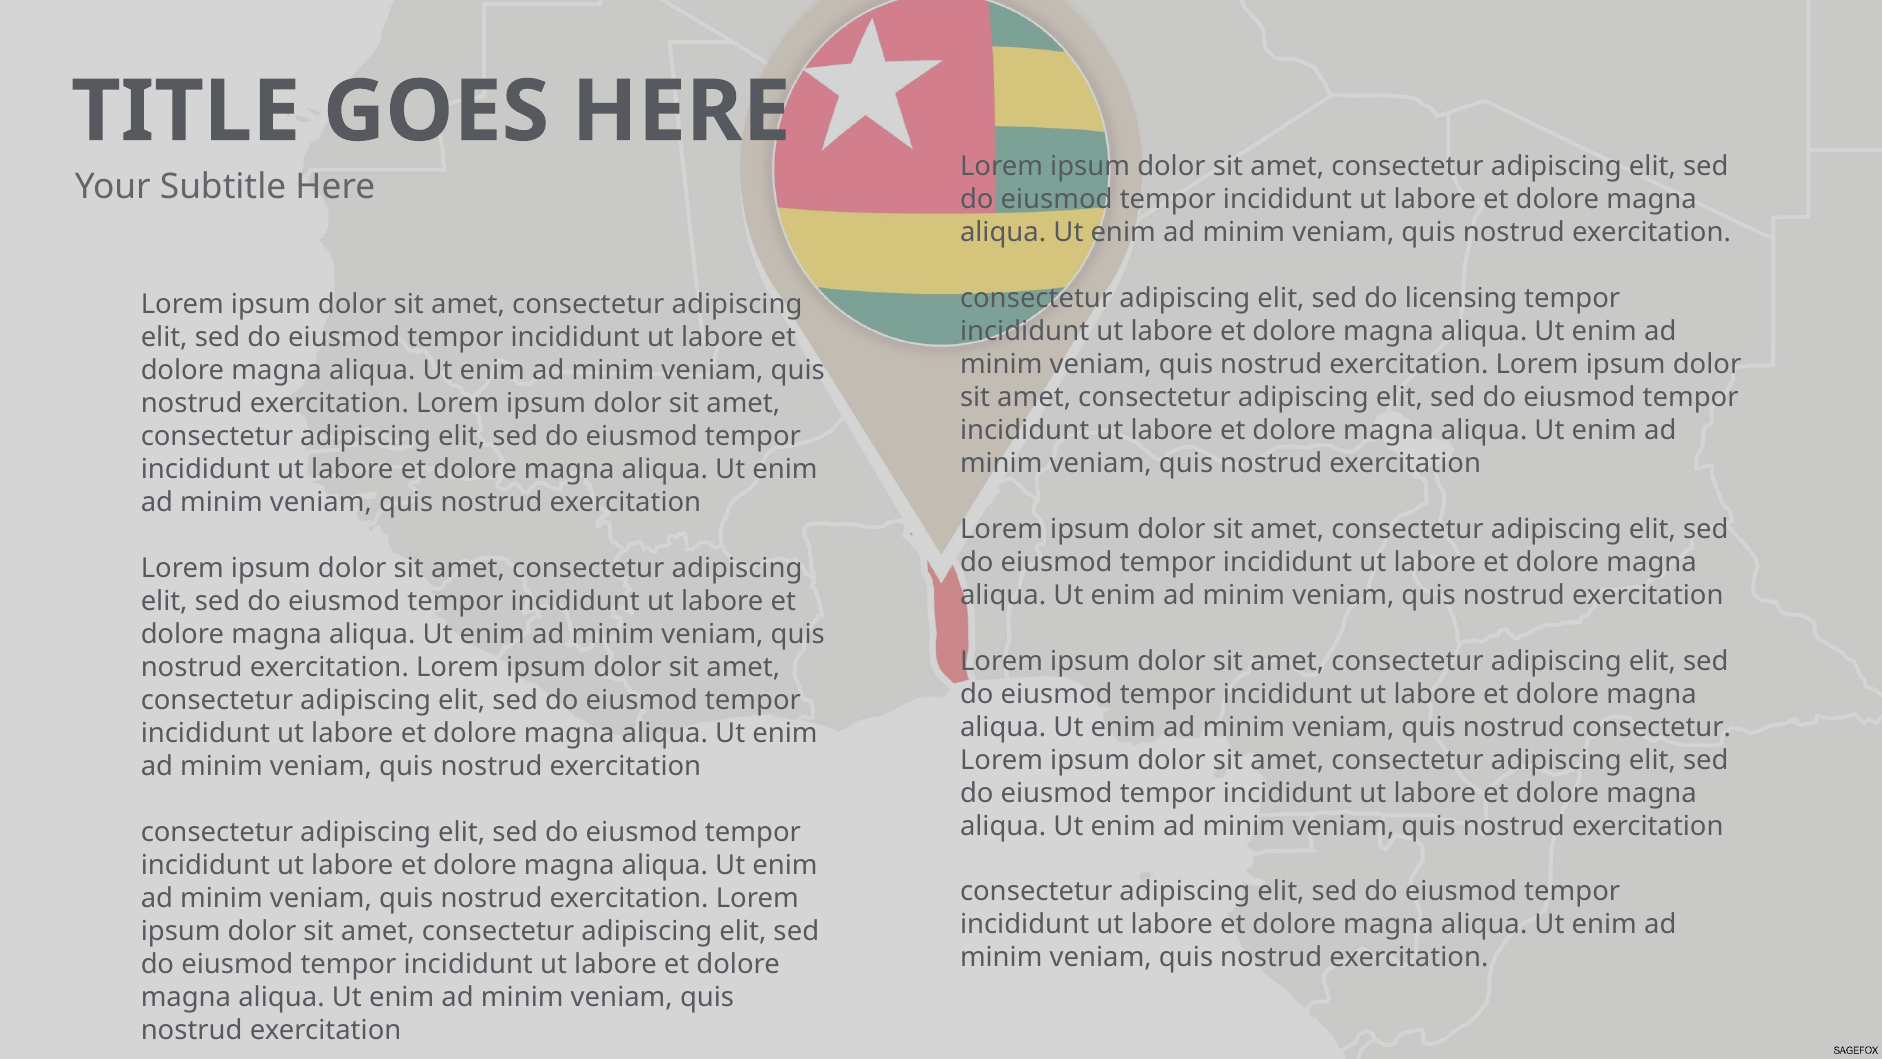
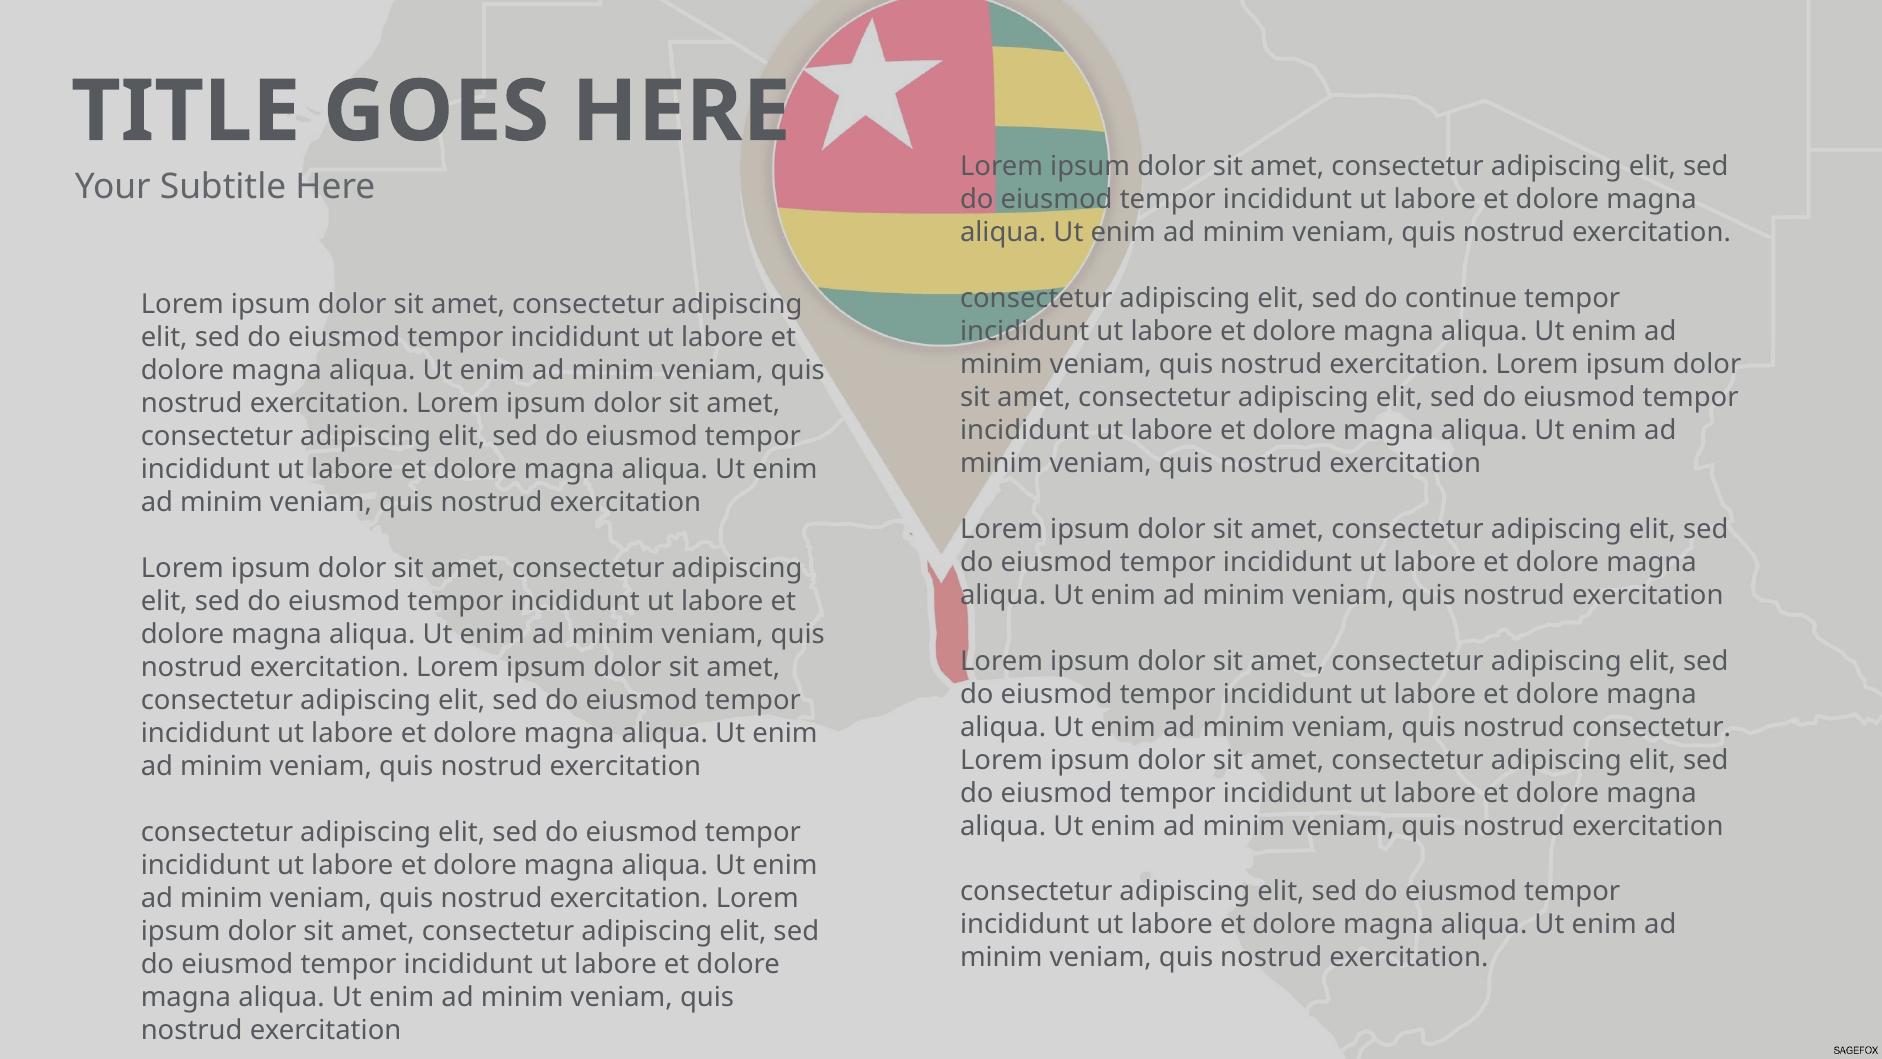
licensing: licensing -> continue (1461, 298)
